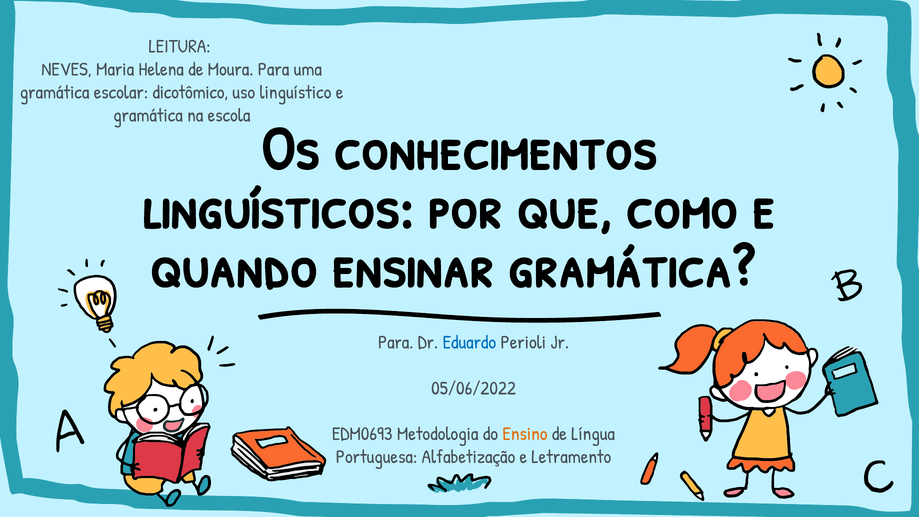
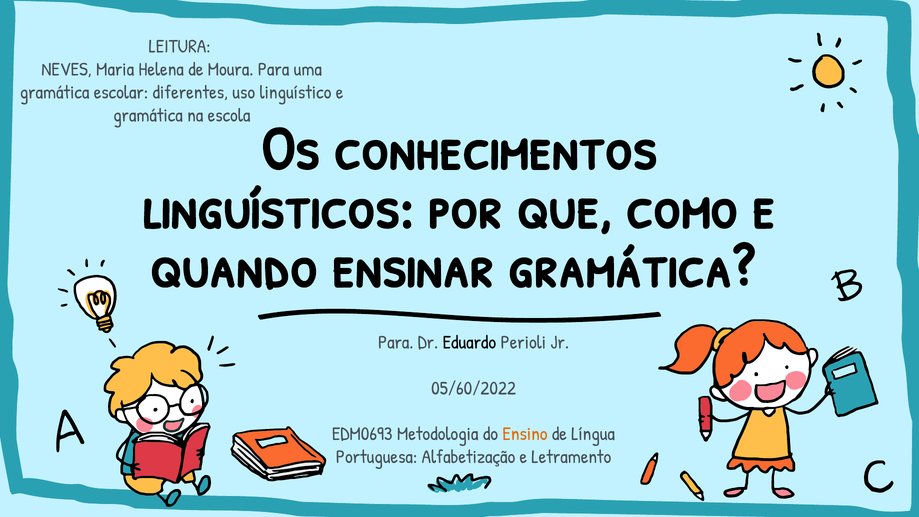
dicotômico: dicotômico -> diferentes (190, 92)
Eduardo colour: blue -> black (469, 342)
05/06/2022: 05/06/2022 -> 05/60/2022 (474, 388)
